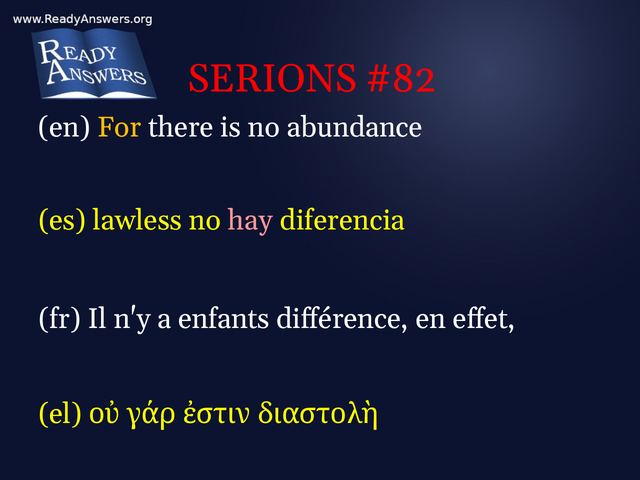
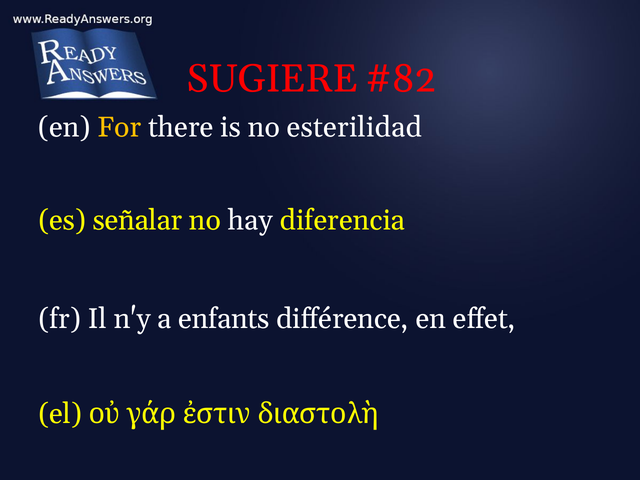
SERIONS: SERIONS -> SUGIERE (273, 79)
abundance: abundance -> esterilidad (354, 127)
lawless: lawless -> señalar (138, 220)
hay colour: pink -> white (250, 220)
